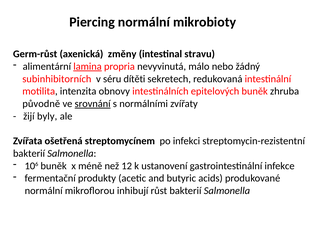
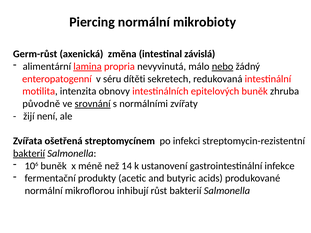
změny: změny -> změna (122, 54)
stravu: stravu -> závislá (200, 54)
nebo underline: none -> present (223, 67)
subinhibitorních: subinhibitorních -> enteropatogenní (57, 79)
byly: byly -> není (47, 116)
bakterií underline: none -> present (29, 154)
12: 12 -> 14 (127, 166)
